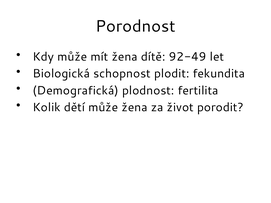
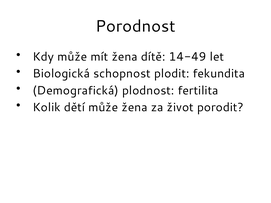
92-49: 92-49 -> 14-49 (188, 57)
